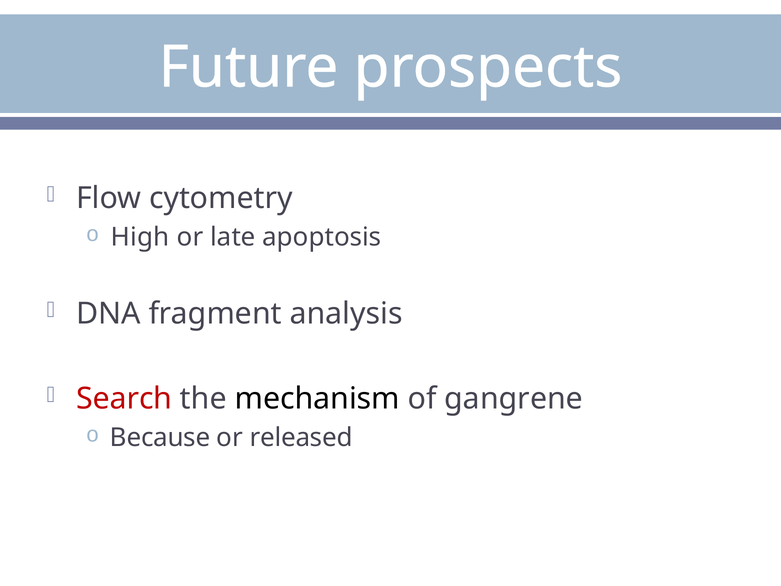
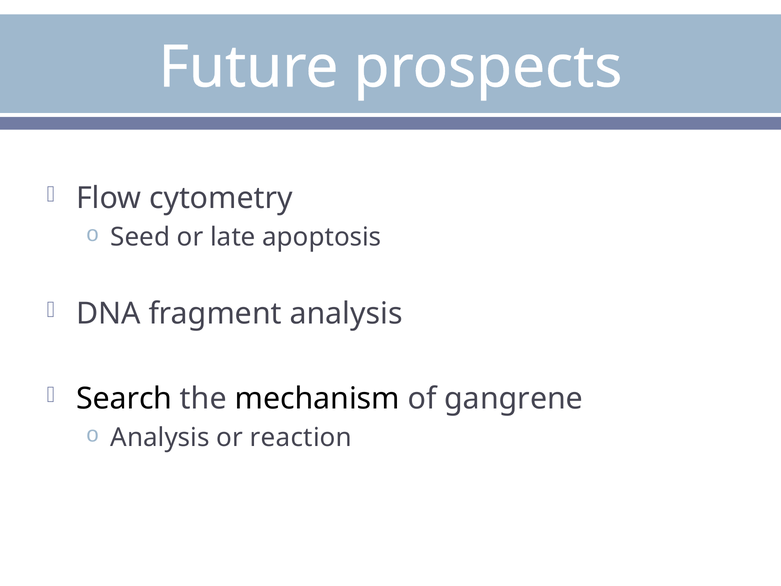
High: High -> Seed (140, 237)
Search colour: red -> black (124, 399)
Because: Because -> Analysis (160, 438)
released: released -> reaction (301, 438)
